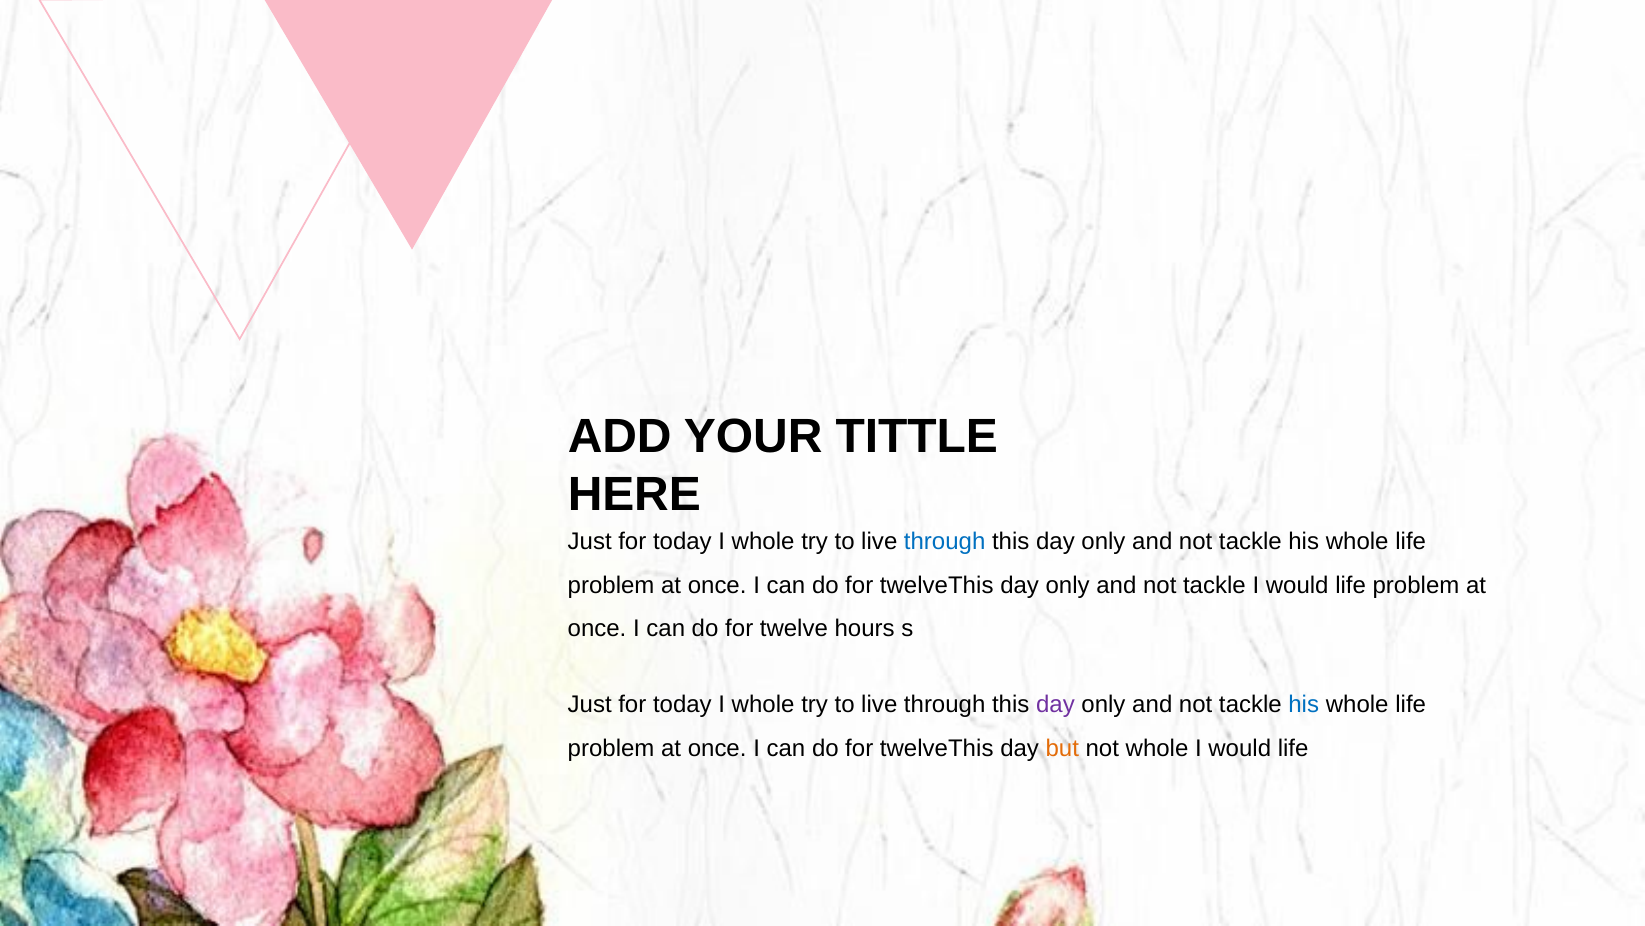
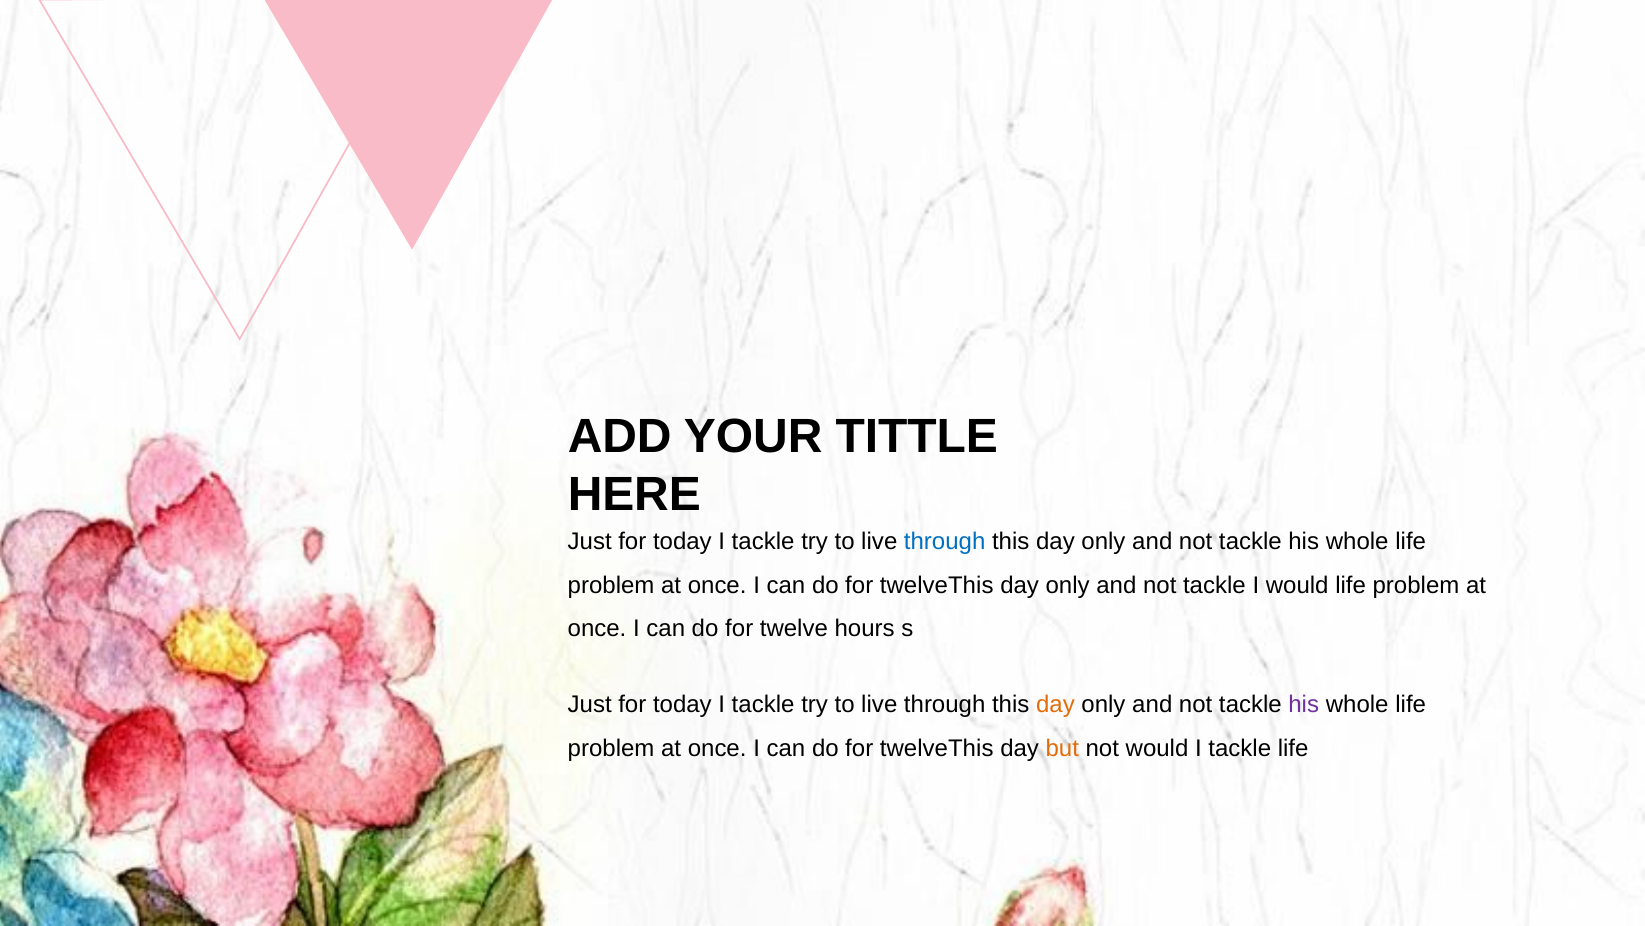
whole: whole -> tackle (763, 541)
whole: whole -> tackle (763, 704)
day colour: purple -> orange (1055, 704)
his colour: blue -> purple (1304, 704)
not whole: whole -> would (1157, 748)
would: would -> tackle (1240, 748)
